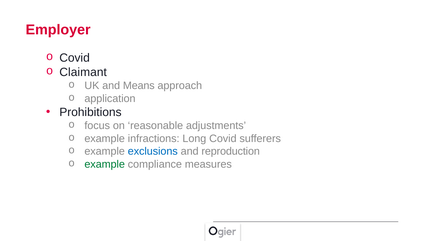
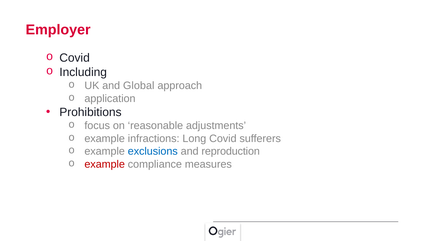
Claimant: Claimant -> Including (83, 72)
Means: Means -> Global (139, 86)
example colour: green -> red (105, 164)
